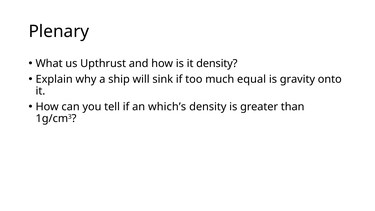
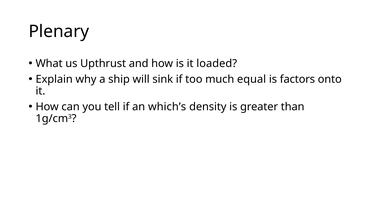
it density: density -> loaded (217, 63)
gravity: gravity -> factors (297, 79)
